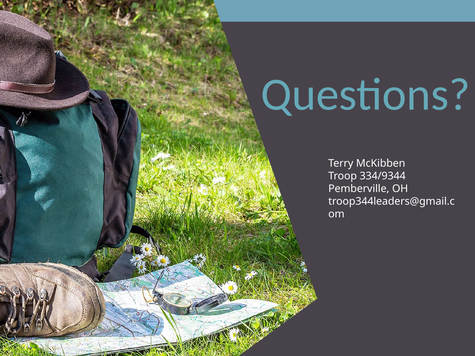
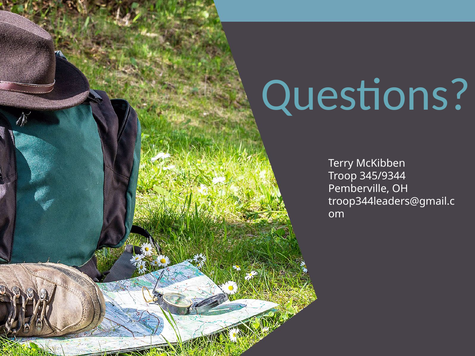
334/9344: 334/9344 -> 345/9344 (383, 176)
